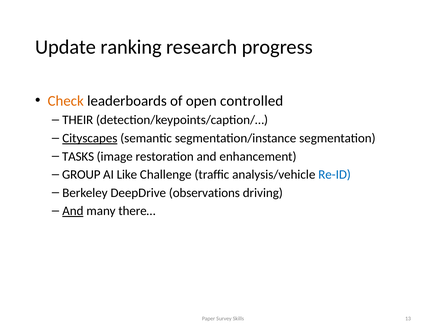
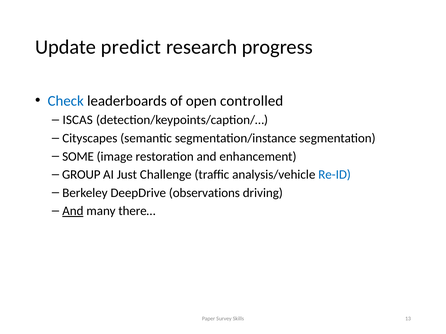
ranking: ranking -> predict (131, 47)
Check colour: orange -> blue (66, 101)
THEIR: THEIR -> ISCAS (78, 120)
Cityscapes underline: present -> none (90, 138)
TASKS: TASKS -> SOME (78, 157)
Like: Like -> Just (127, 175)
